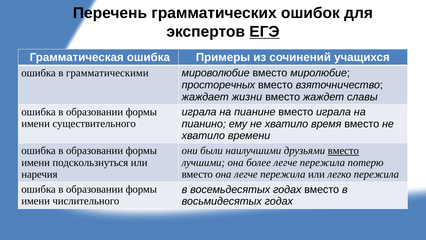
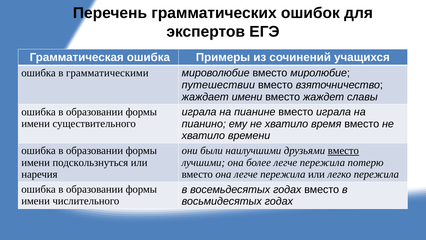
ЕГЭ underline: present -> none (264, 32)
просторечных: просторечных -> путешествии (218, 85)
жаждает жизни: жизни -> имени (247, 97)
